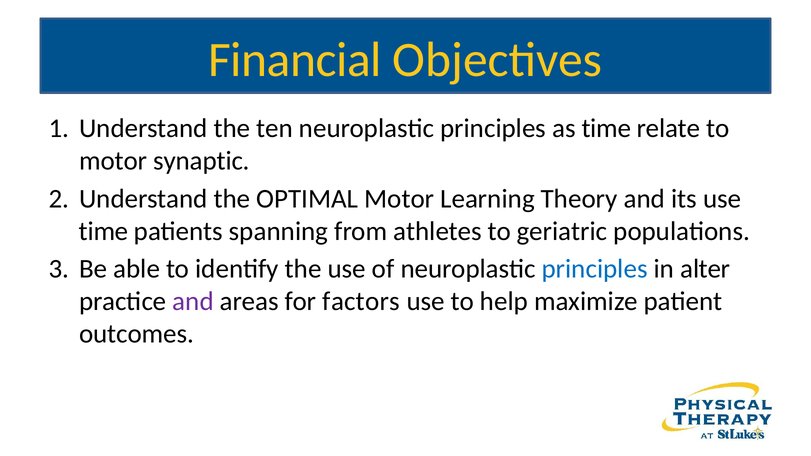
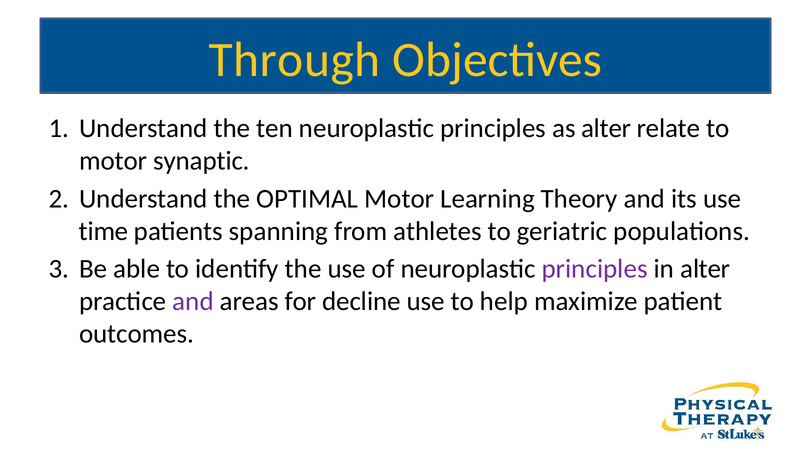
Financial: Financial -> Through (294, 60)
as time: time -> alter (606, 129)
principles colour: blue -> purple (595, 269)
factors: factors -> decline (361, 302)
